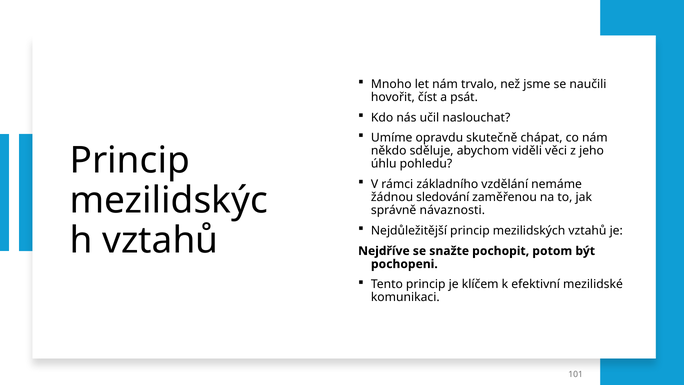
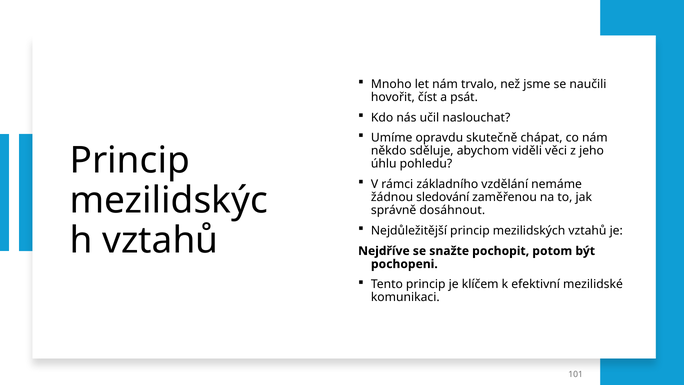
návaznosti: návaznosti -> dosáhnout (452, 210)
